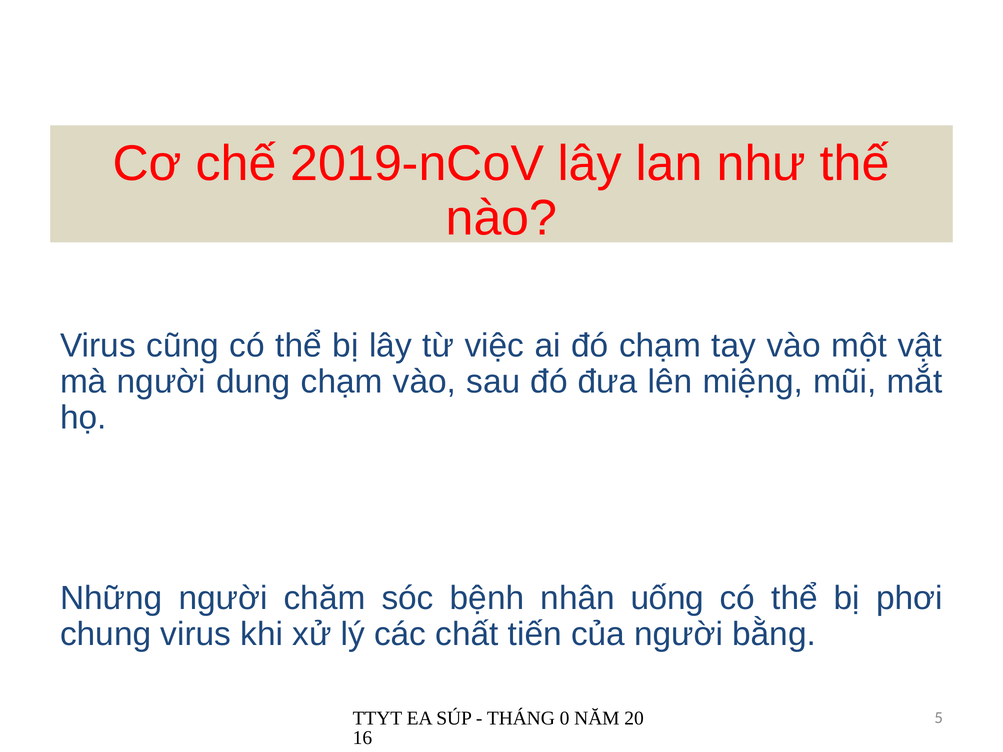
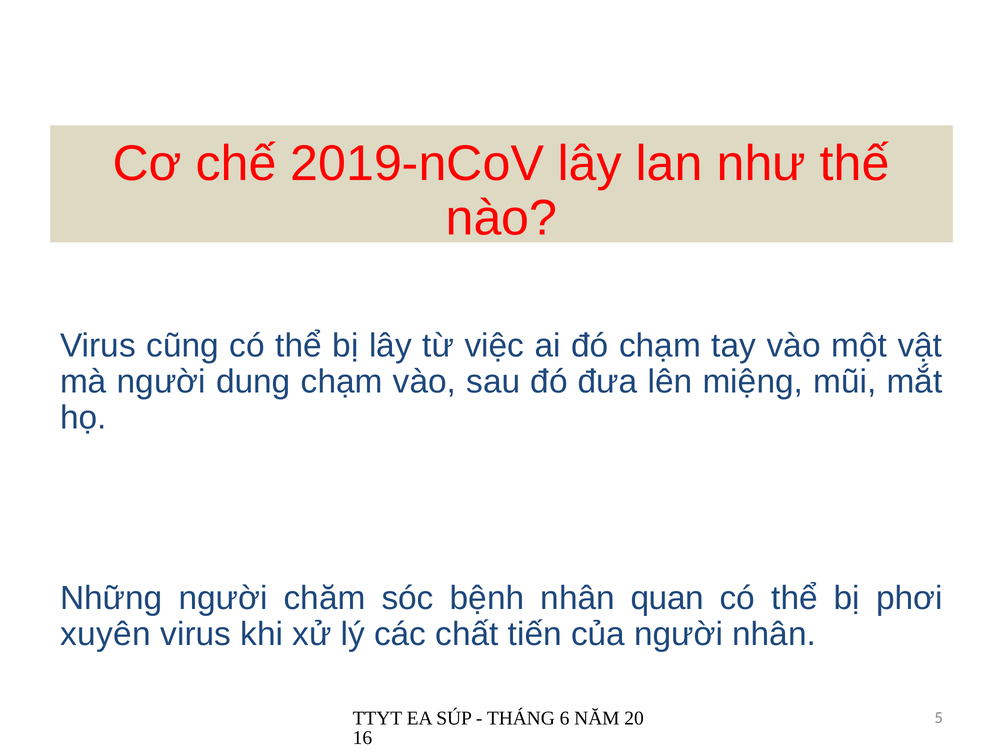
uống: uống -> quan (667, 598)
chung: chung -> xuyên (106, 635)
người bằng: bằng -> nhân (774, 635)
0: 0 -> 6 (565, 719)
